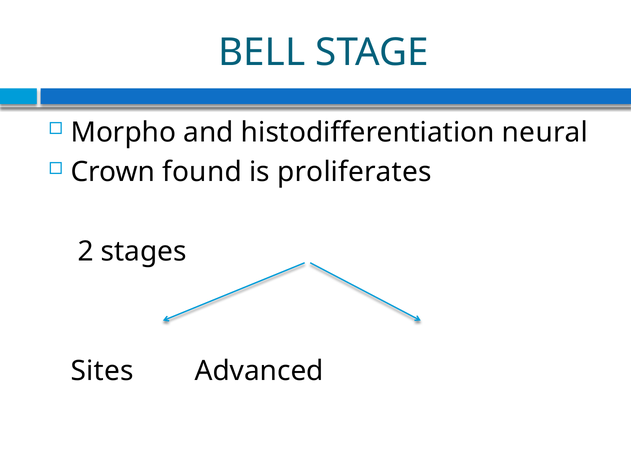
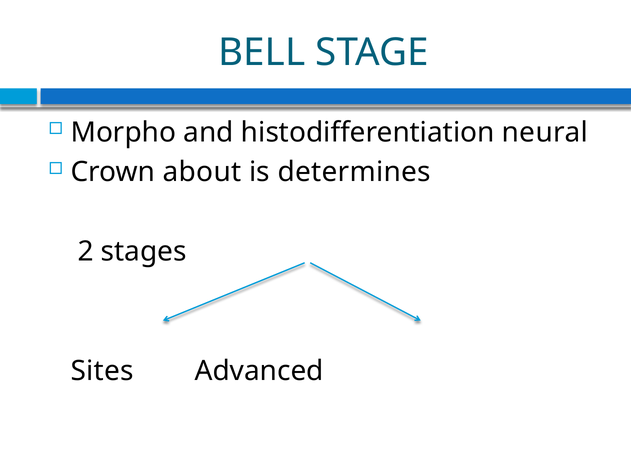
found: found -> about (202, 172)
proliferates: proliferates -> determines (354, 172)
